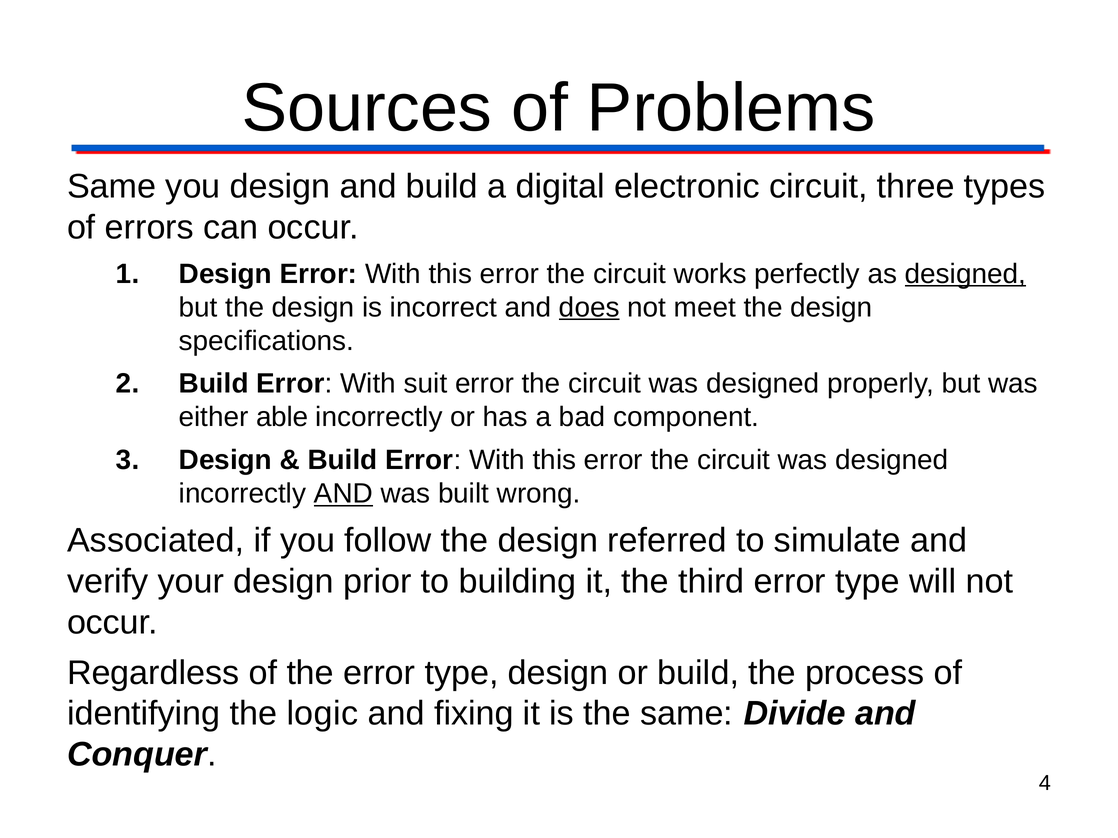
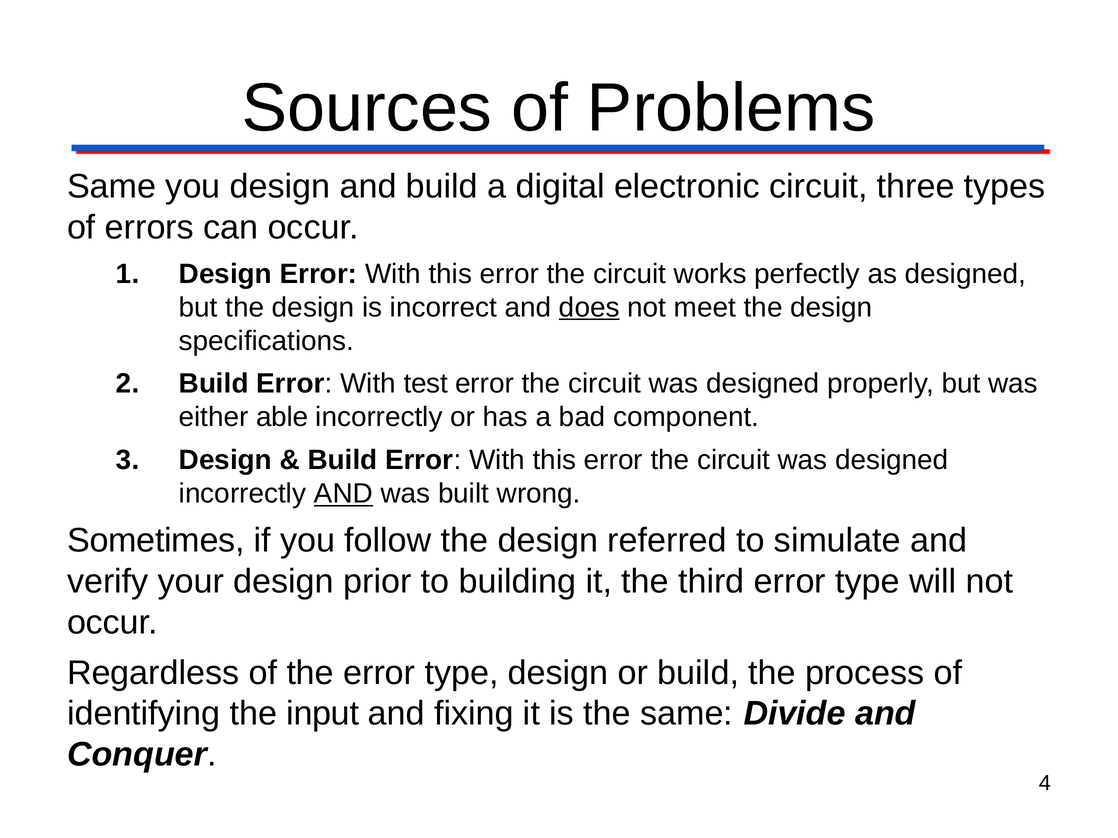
designed underline: present -> none (965, 274)
suit: suit -> test (426, 384)
Associated: Associated -> Sometimes (156, 541)
logic: logic -> input (323, 714)
